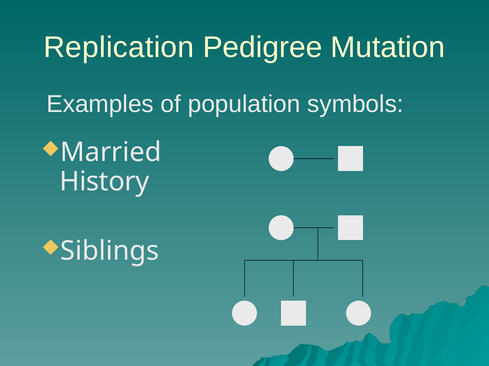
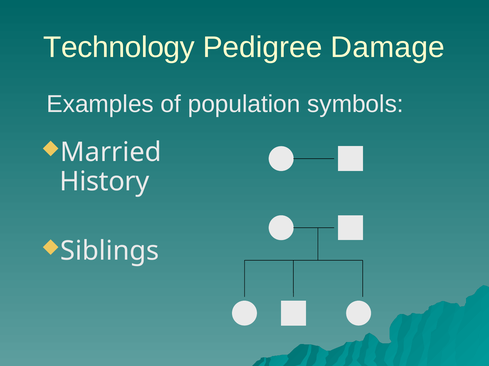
Replication: Replication -> Technology (119, 47)
Mutation: Mutation -> Damage (388, 47)
